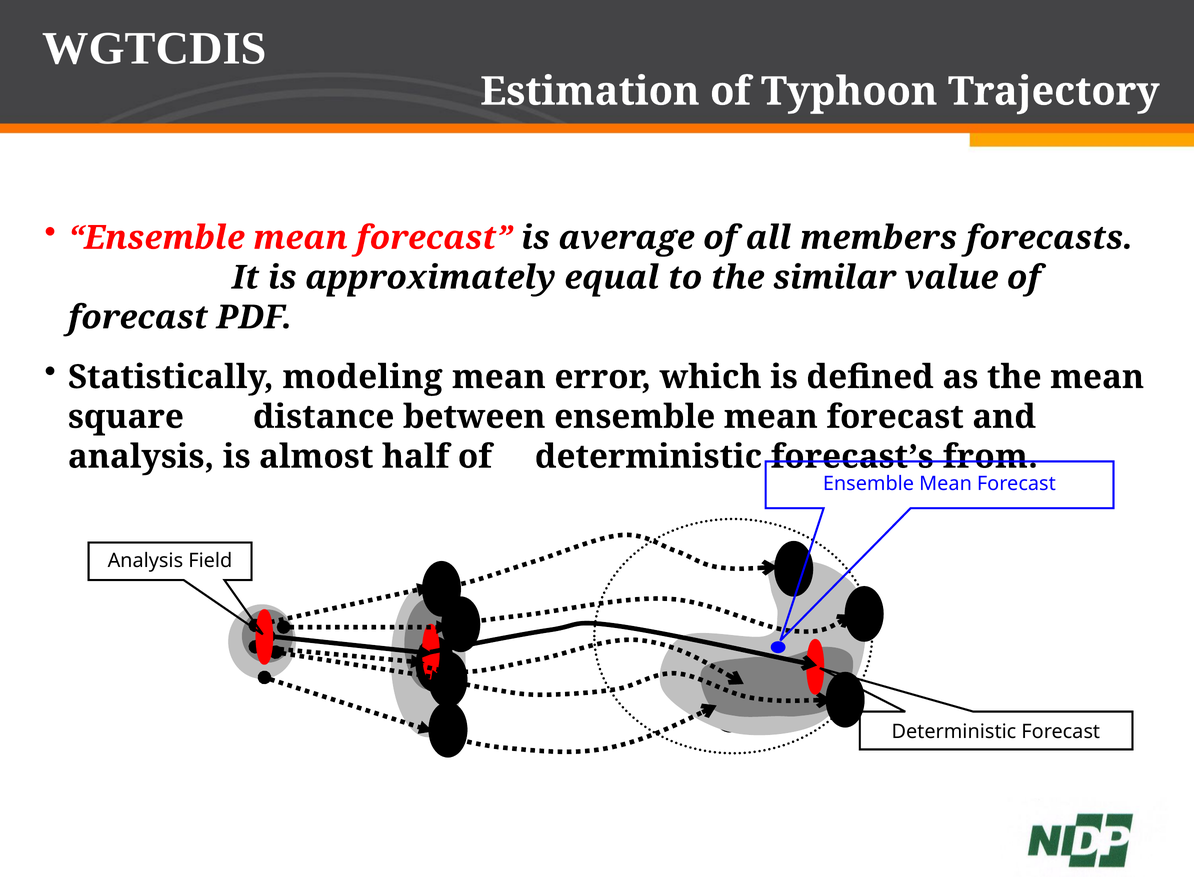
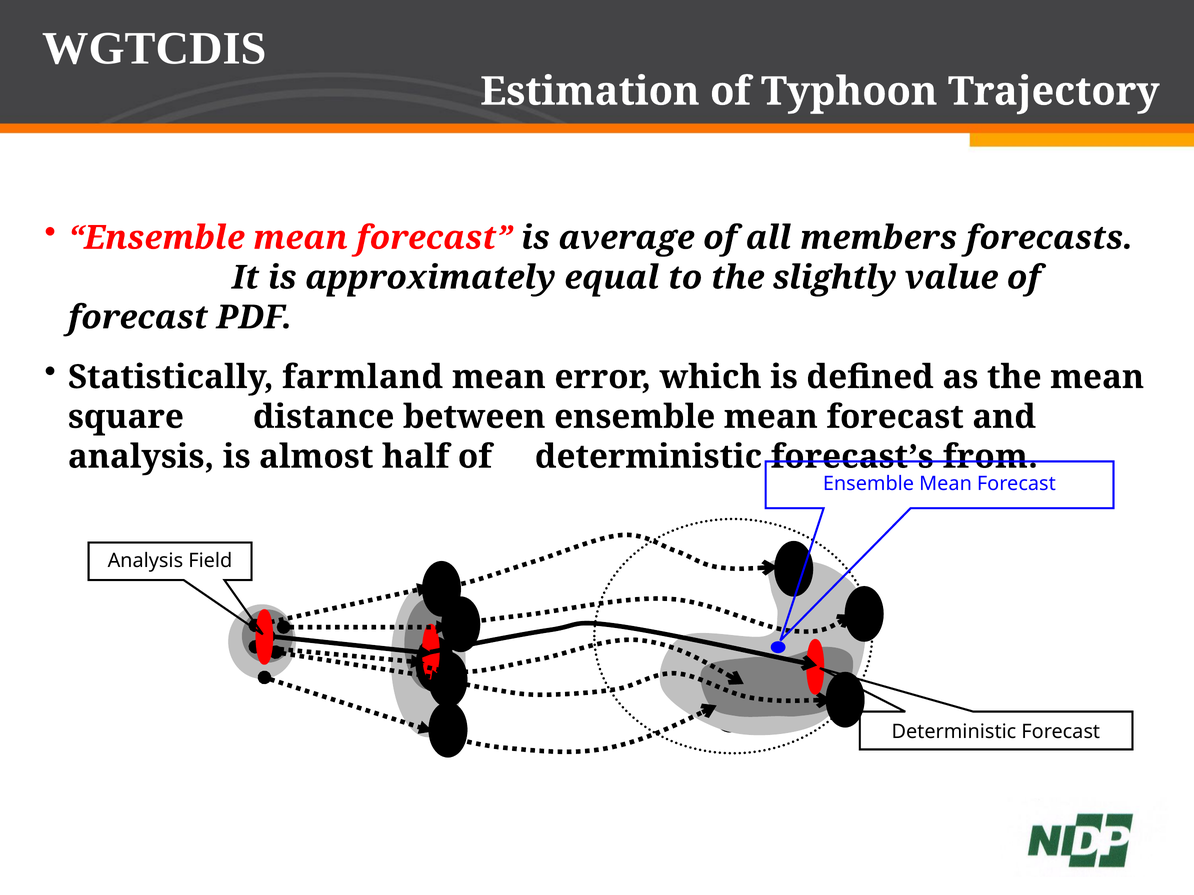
similar: similar -> slightly (835, 278)
modeling: modeling -> farmland (363, 377)
